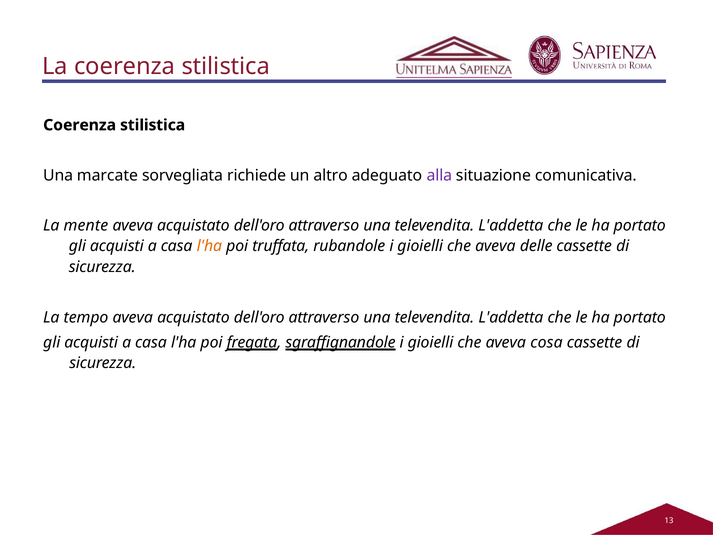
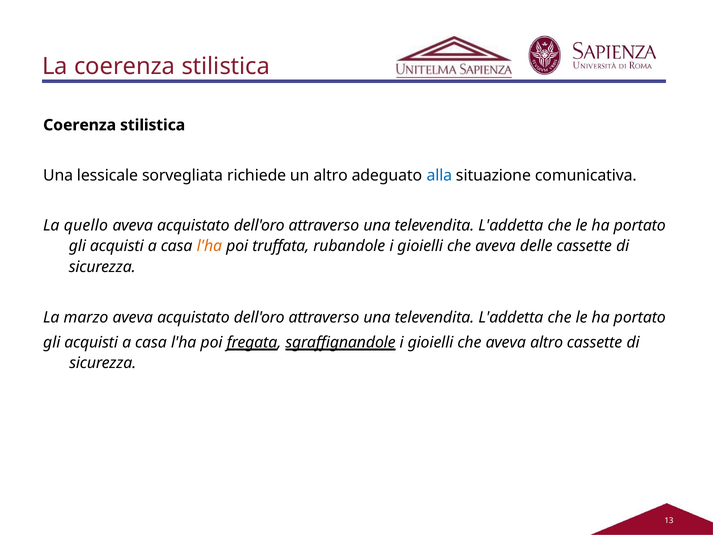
marcate: marcate -> lessicale (107, 175)
alla colour: purple -> blue (439, 175)
mente: mente -> quello (86, 225)
tempo: tempo -> marzo (86, 317)
aveva cosa: cosa -> altro (547, 342)
